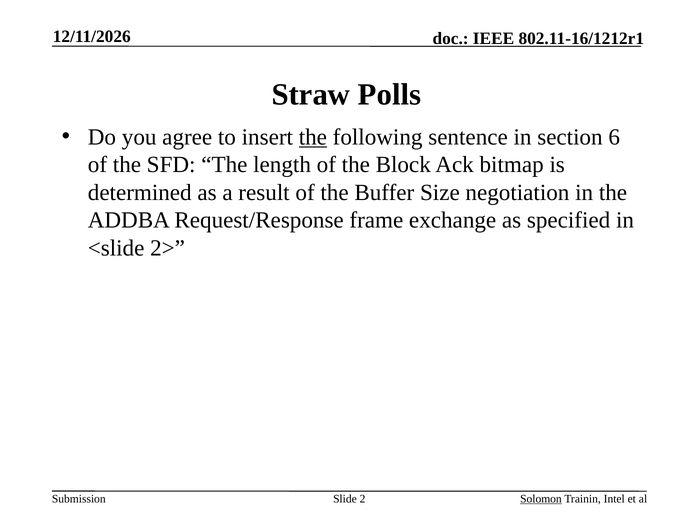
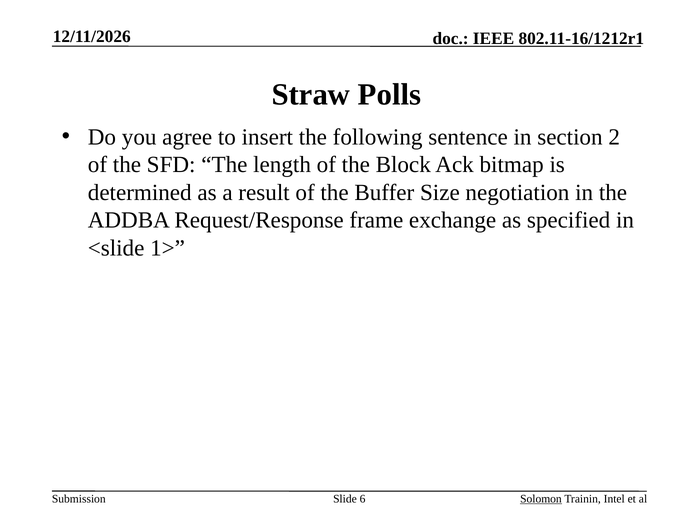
the underline: present -> none (313, 137)
6: 6 -> 2 (614, 137)
2>: 2> -> 1> (168, 248)
2: 2 -> 6 (363, 498)
